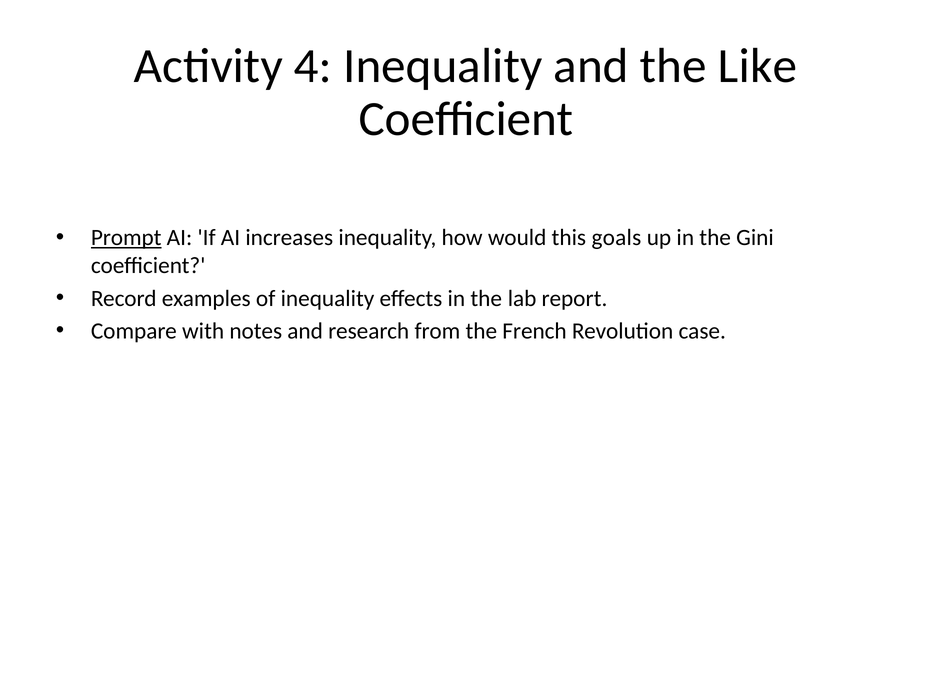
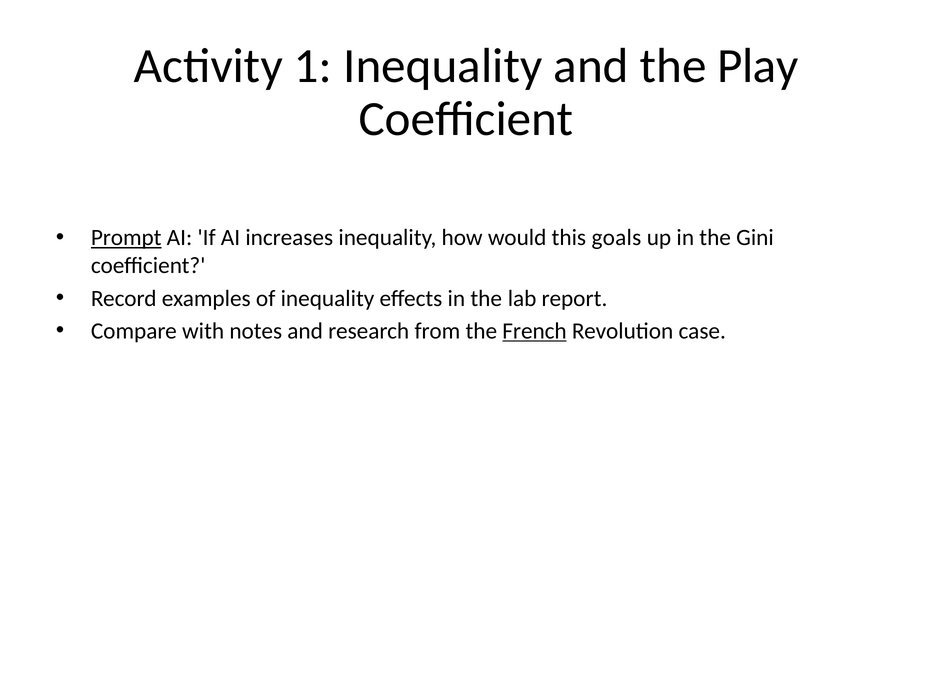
4: 4 -> 1 (313, 66)
Like: Like -> Play (758, 66)
French underline: none -> present (535, 331)
